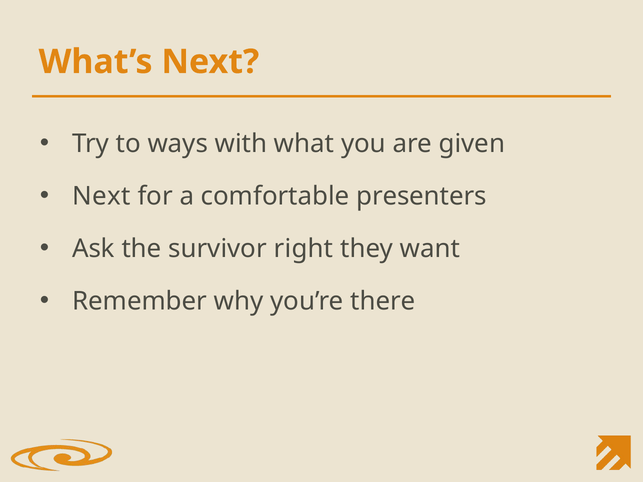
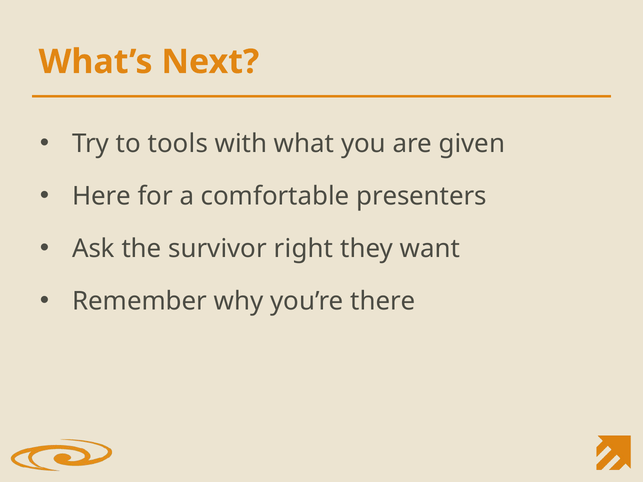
ways: ways -> tools (178, 144)
Next: Next -> Here (101, 196)
